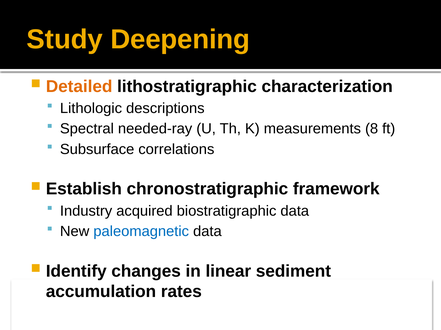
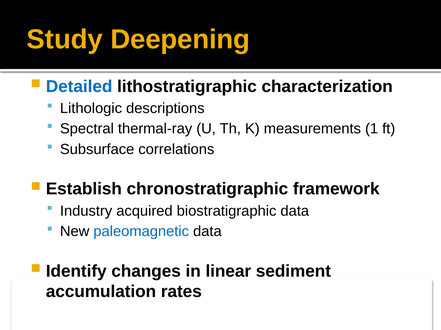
Detailed colour: orange -> blue (79, 87)
needed-ray: needed-ray -> thermal-ray (155, 129)
8: 8 -> 1 (372, 129)
